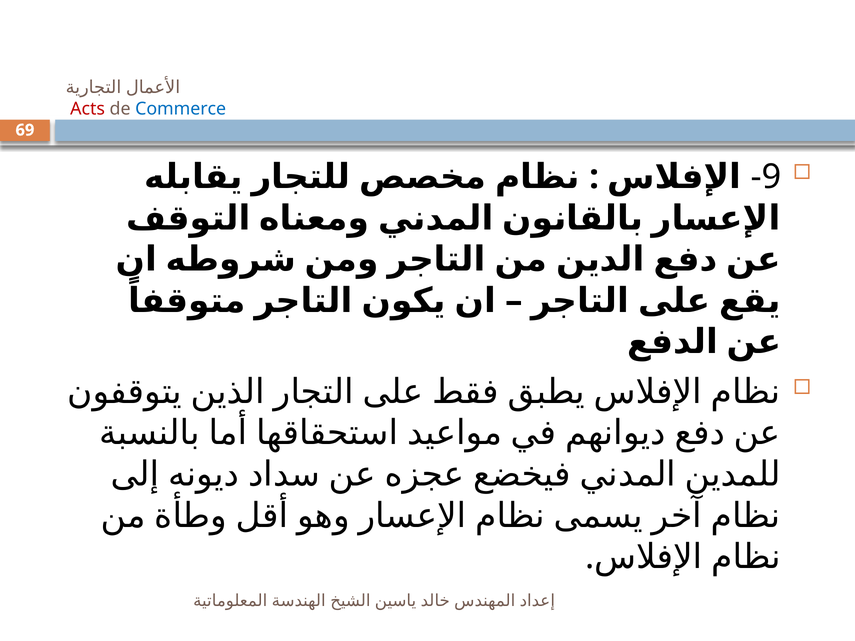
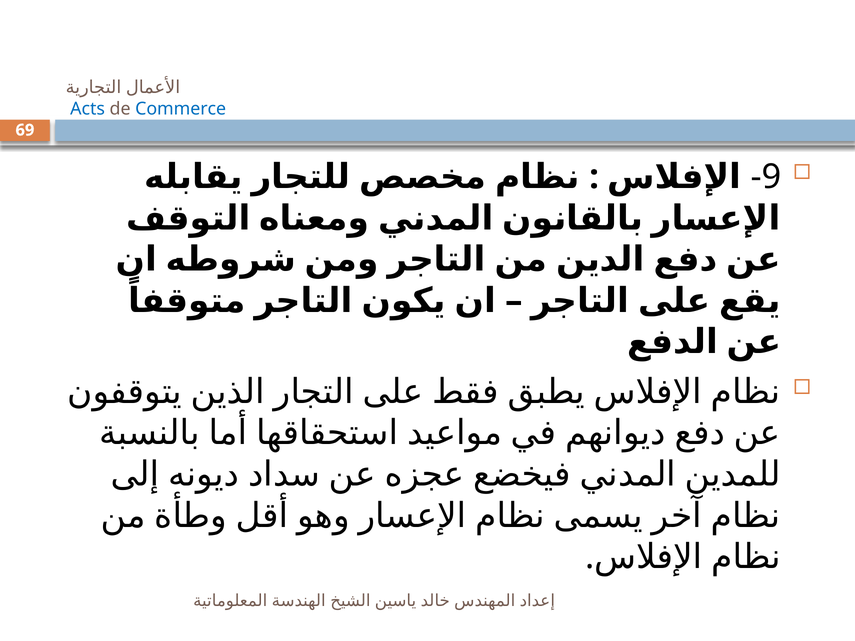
Acts colour: red -> blue (88, 109)
